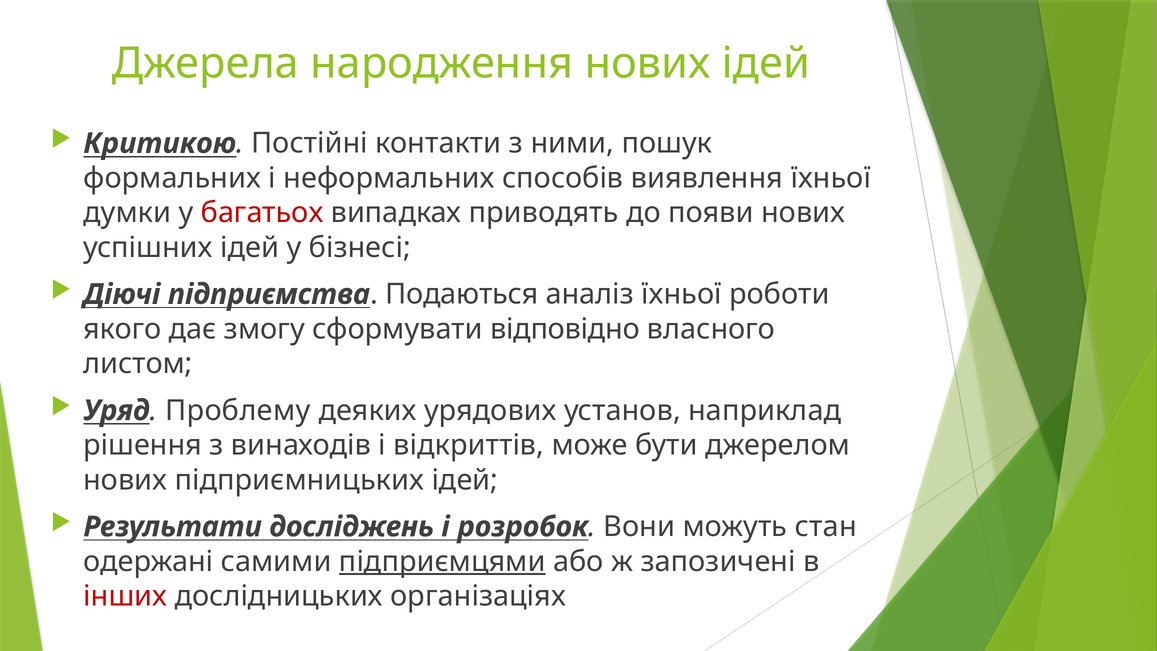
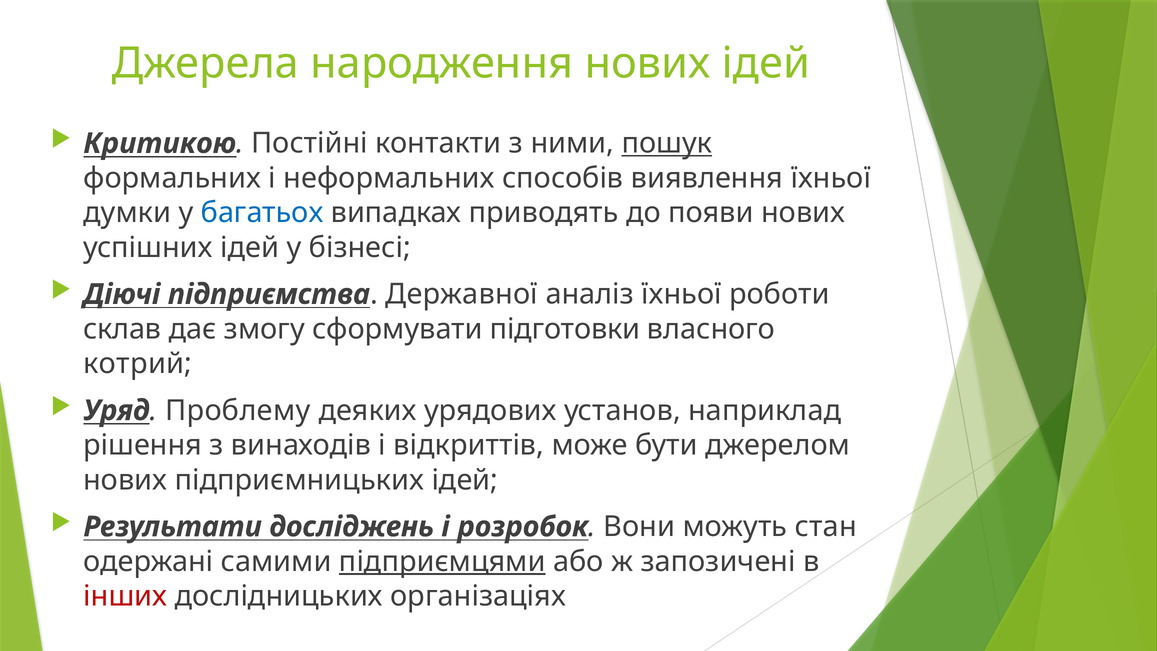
пошук underline: none -> present (667, 143)
багатьох colour: red -> blue (262, 213)
Подаються: Подаються -> Державної (462, 294)
якого: якого -> склав (122, 329)
відповідно: відповідно -> підготовки (565, 329)
листом: листом -> котрий (138, 364)
